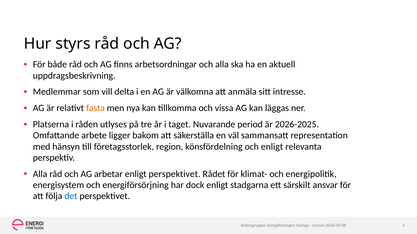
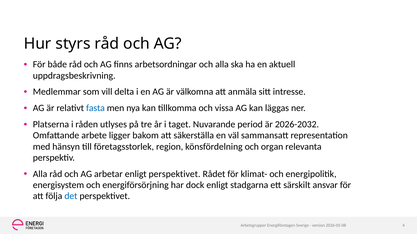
fasta colour: orange -> blue (95, 108)
2026-2025: 2026-2025 -> 2026-2032 (297, 125)
och enligt: enligt -> organ (272, 147)
